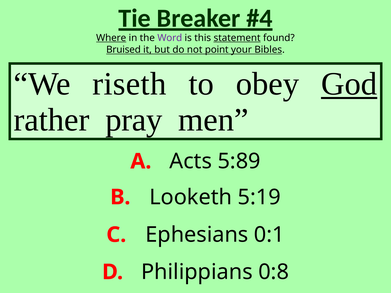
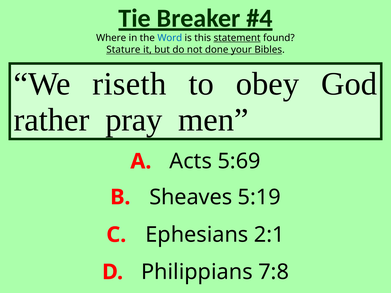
Where underline: present -> none (111, 38)
Word colour: purple -> blue (170, 38)
Bruised: Bruised -> Stature (123, 50)
point: point -> done (217, 50)
God underline: present -> none (349, 84)
5:89: 5:89 -> 5:69 (239, 161)
Looketh: Looketh -> Sheaves (191, 197)
0:1: 0:1 -> 2:1 (269, 235)
0:8: 0:8 -> 7:8 (274, 272)
